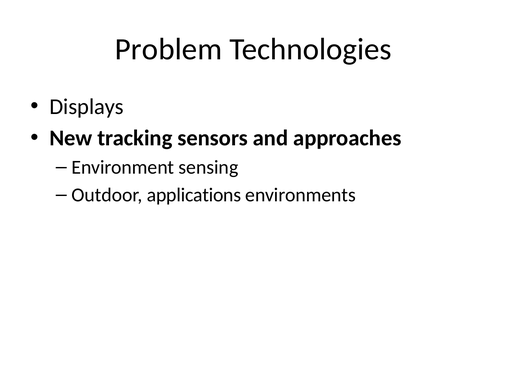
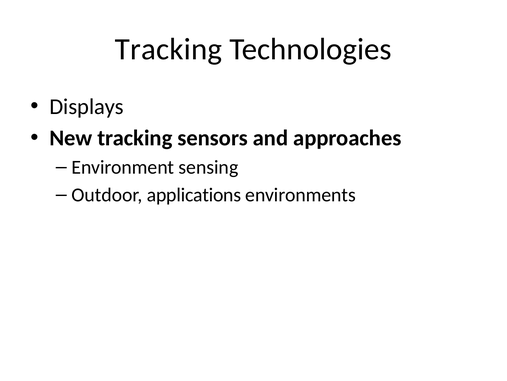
Problem: Problem -> Tracking (169, 49)
